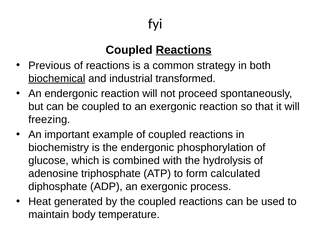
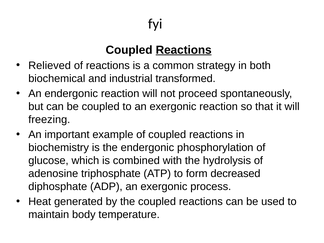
Previous: Previous -> Relieved (50, 66)
biochemical underline: present -> none (57, 78)
calculated: calculated -> decreased (235, 174)
